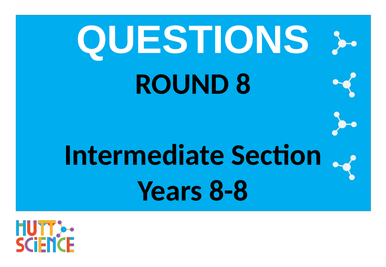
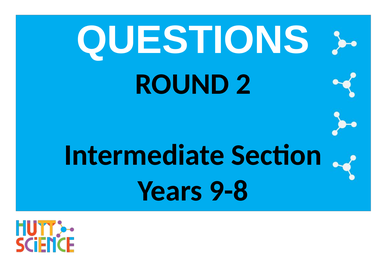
8: 8 -> 2 (243, 84)
8-8: 8-8 -> 9-8 (229, 191)
